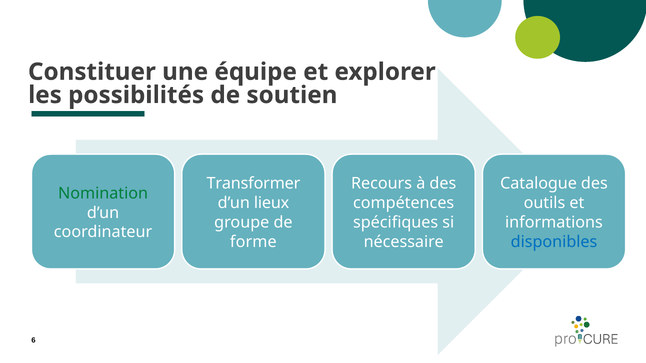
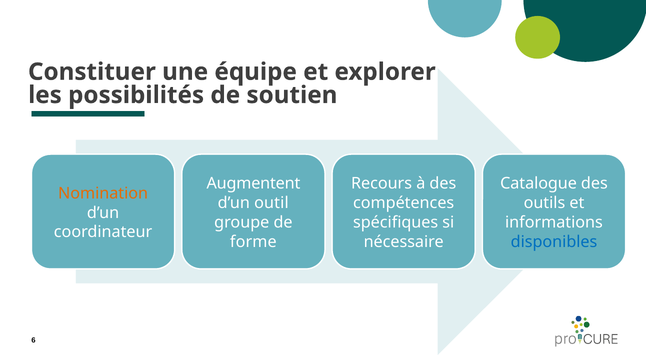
Transformer: Transformer -> Augmentent (253, 184)
Nomination colour: green -> orange (103, 194)
lieux: lieux -> outil (271, 203)
